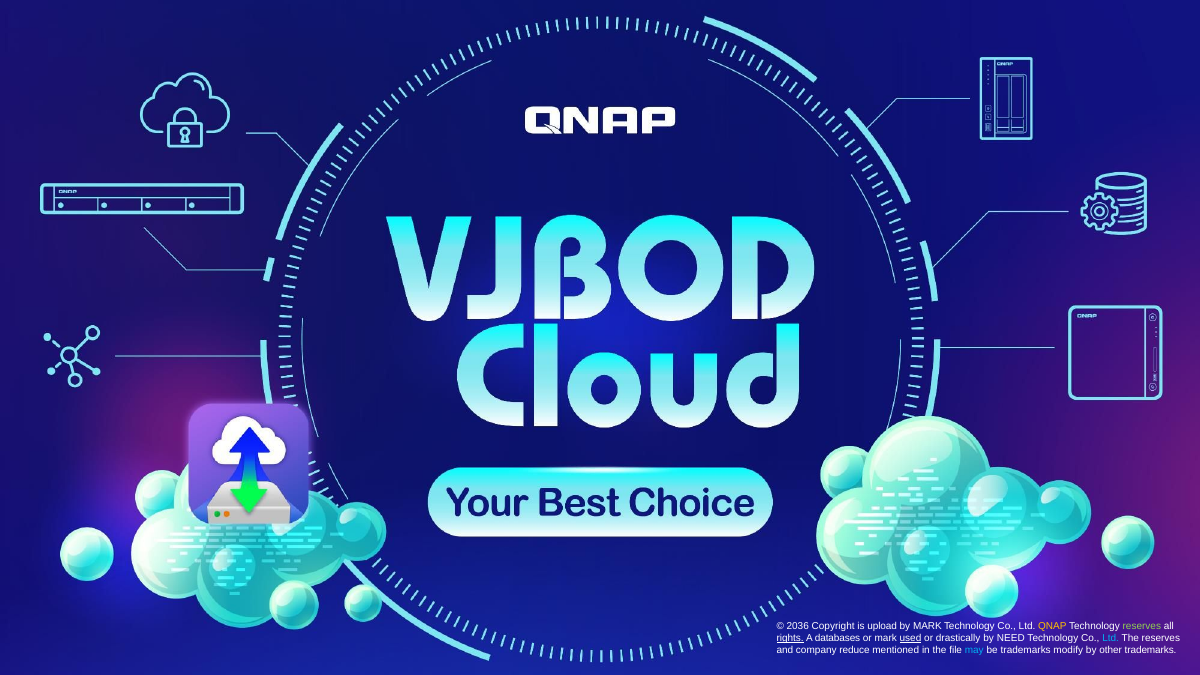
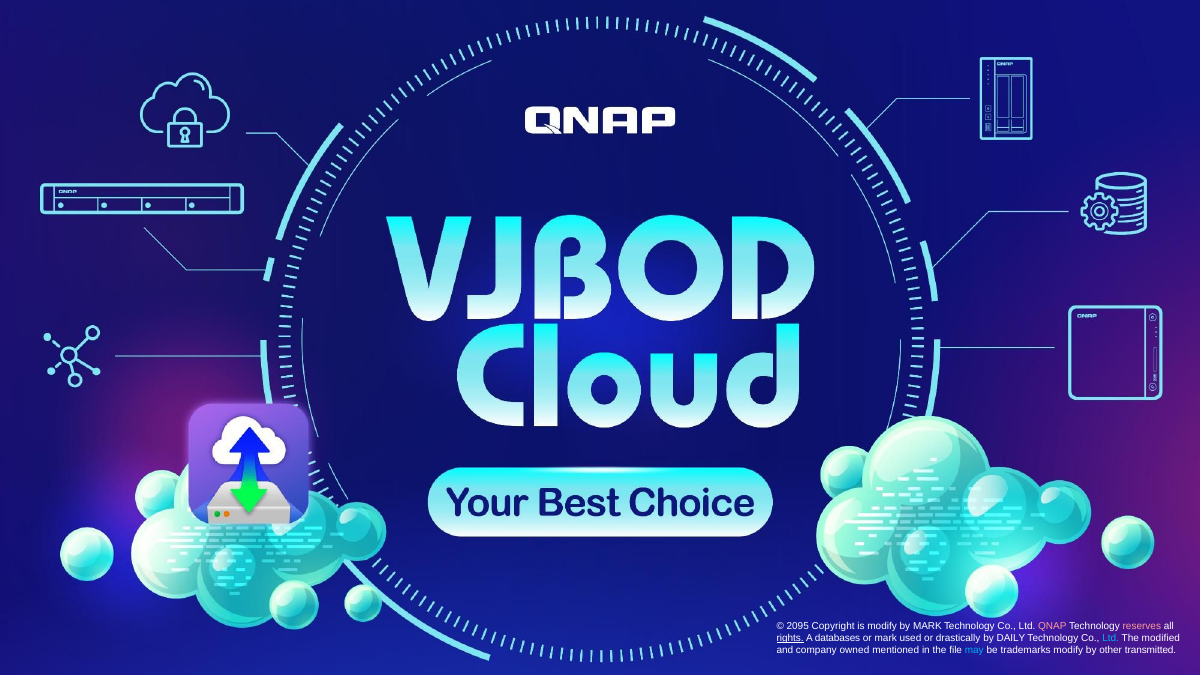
2036: 2036 -> 2095 (798, 626)
is upload: upload -> modify (882, 626)
QNAP colour: yellow -> pink (1052, 626)
reserves colour: light green -> pink (1142, 626)
used underline: present -> none (910, 638)
NEED: NEED -> DAILY (1011, 638)
The reserves: reserves -> modified (1161, 638)
reduce: reduce -> owned (854, 650)
other trademarks: trademarks -> transmitted (1151, 650)
